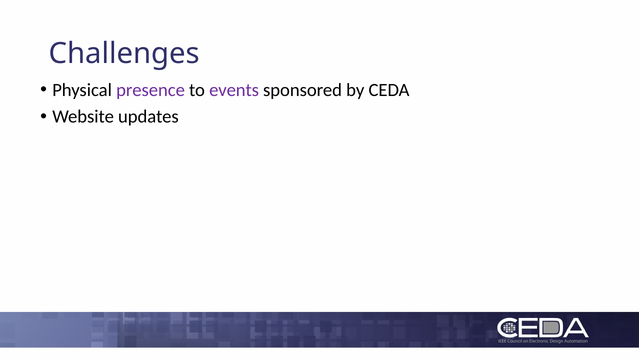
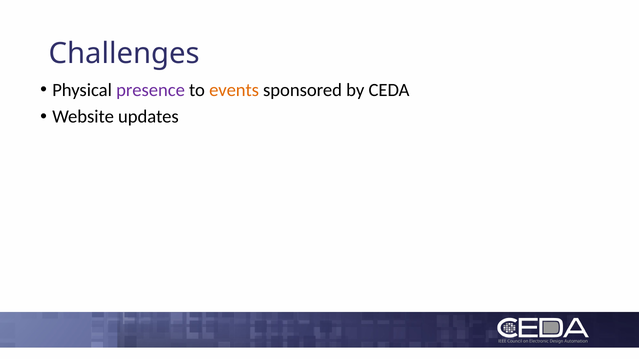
events colour: purple -> orange (234, 90)
